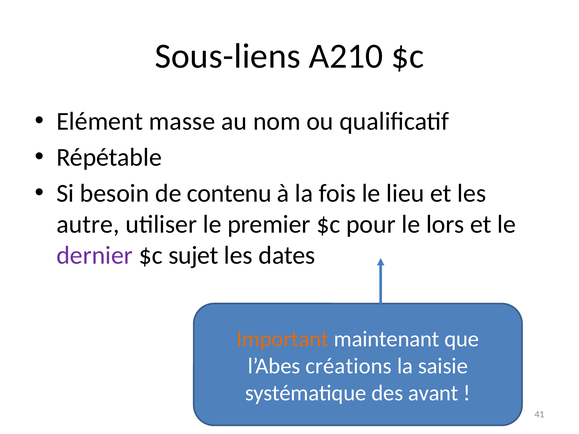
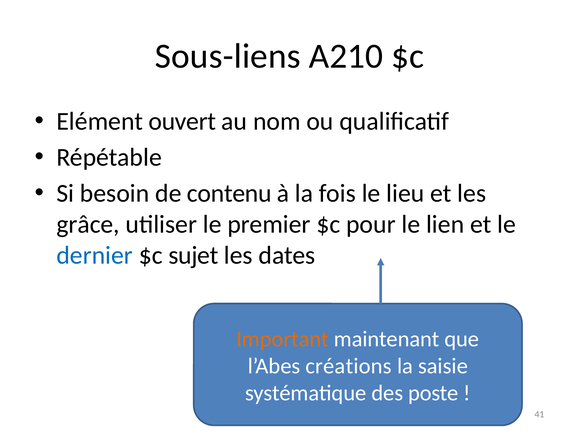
masse: masse -> ouvert (182, 121)
autre: autre -> grâce (88, 225)
lors: lors -> lien (445, 225)
dernier colour: purple -> blue (95, 255)
avant: avant -> poste (433, 393)
